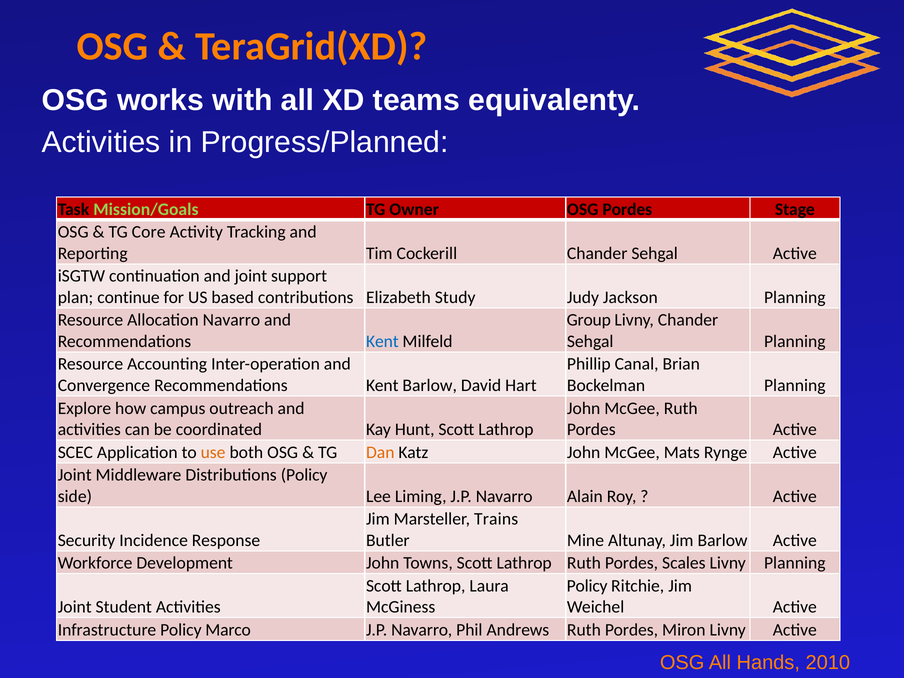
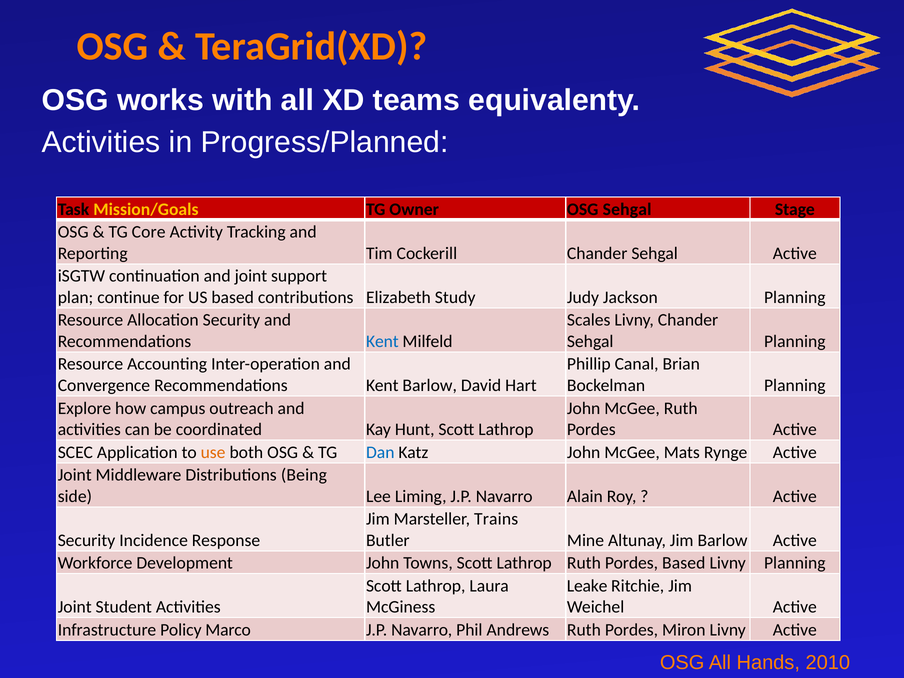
Mission/Goals colour: light green -> yellow (146, 209)
OSG Pordes: Pordes -> Sehgal (627, 209)
Allocation Navarro: Navarro -> Security (231, 320)
Group: Group -> Scales (589, 320)
Dan colour: orange -> blue (380, 452)
Distributions Policy: Policy -> Being (304, 475)
Pordes Scales: Scales -> Based (684, 563)
Policy: Policy -> Leake (587, 586)
